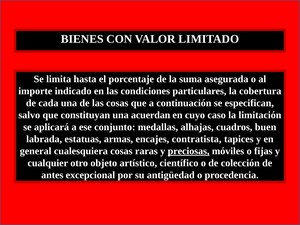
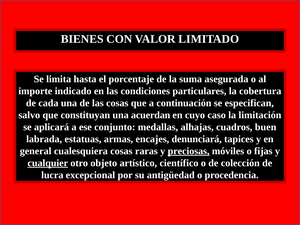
contratista: contratista -> denunciará (197, 139)
cualquier underline: none -> present (48, 163)
antes: antes -> lucra (52, 175)
